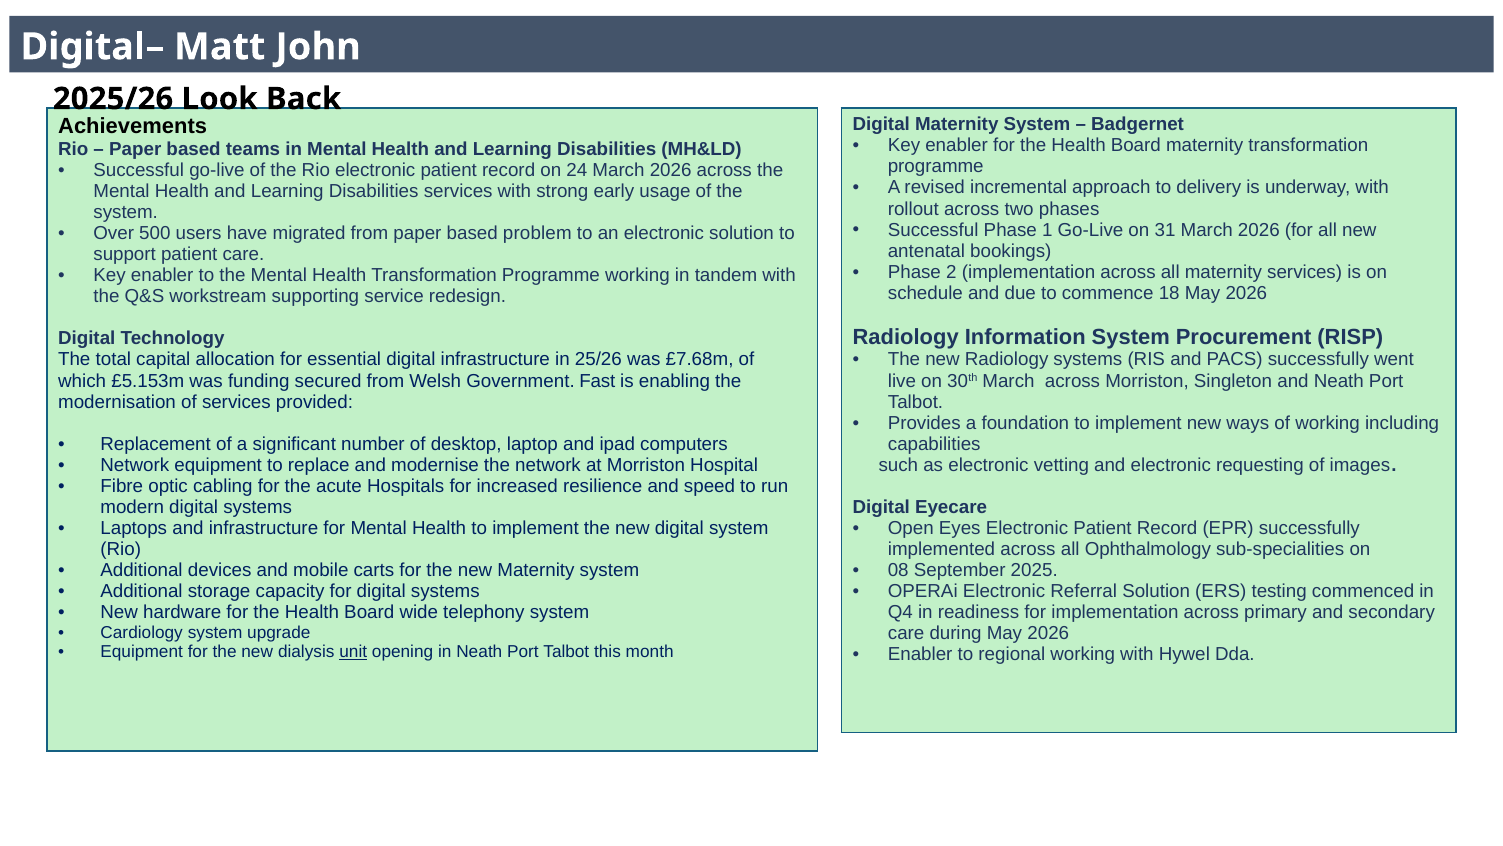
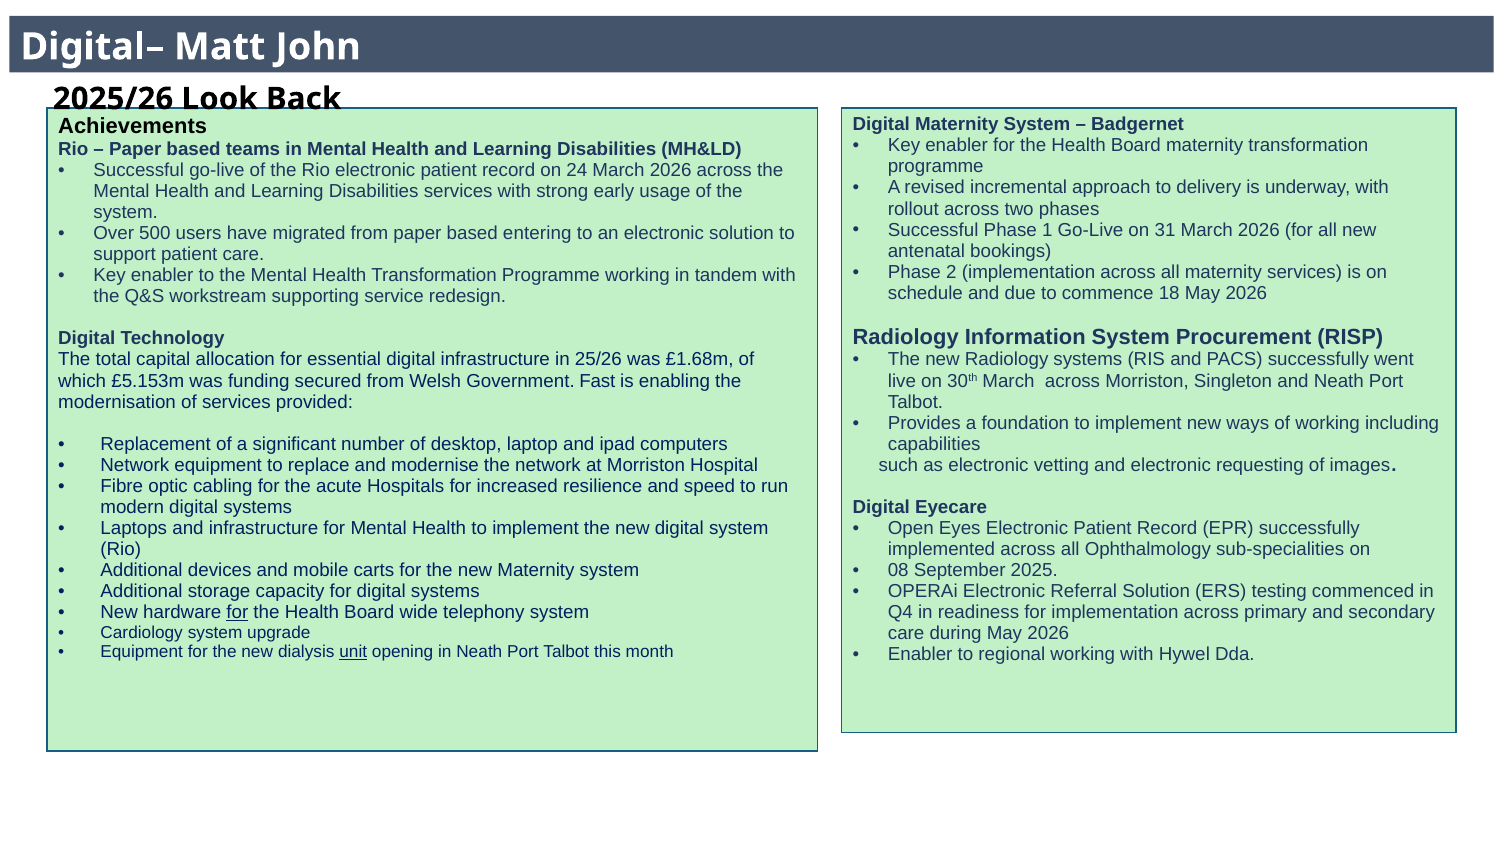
problem: problem -> entering (537, 233)
£7.68m: £7.68m -> £1.68m (700, 360)
for underline: none -> present (237, 612)
